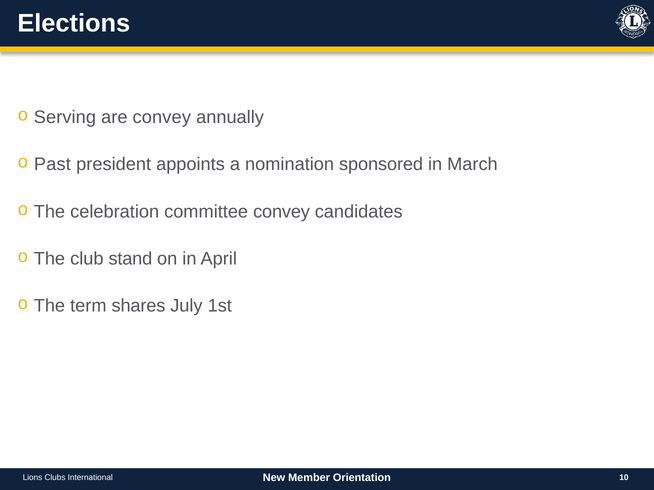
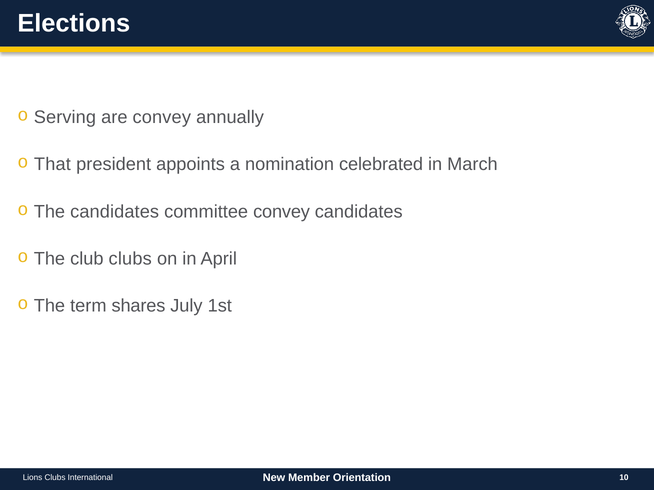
Past: Past -> That (52, 164)
sponsored: sponsored -> celebrated (381, 164)
The celebration: celebration -> candidates (115, 212)
club stand: stand -> clubs (130, 259)
